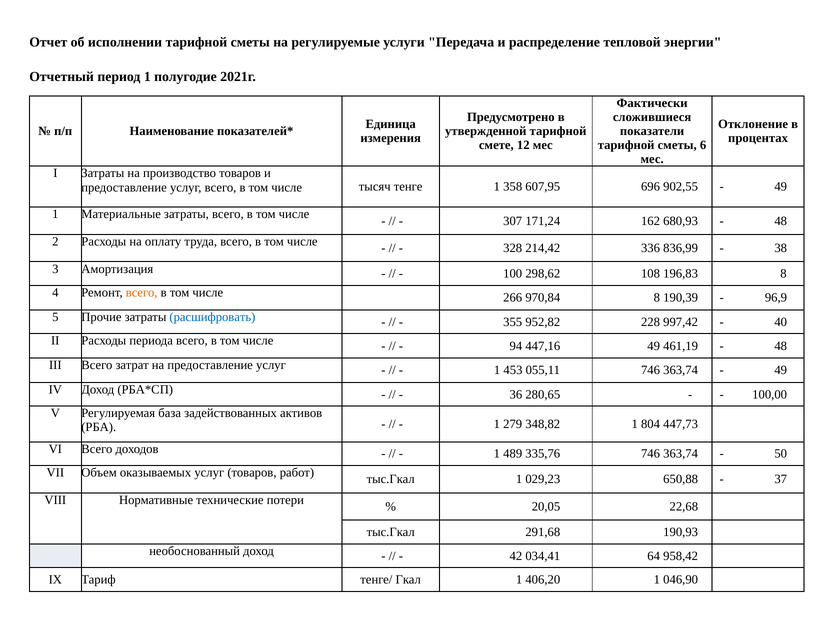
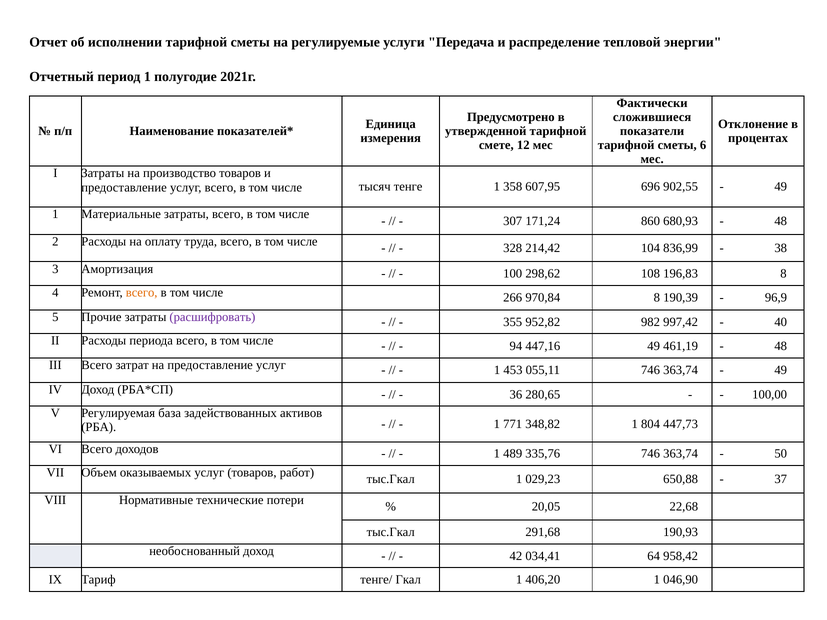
162: 162 -> 860 (651, 221)
336: 336 -> 104 (651, 248)
расшифровать colour: blue -> purple (212, 317)
228: 228 -> 982 (651, 322)
279: 279 -> 771 (513, 424)
